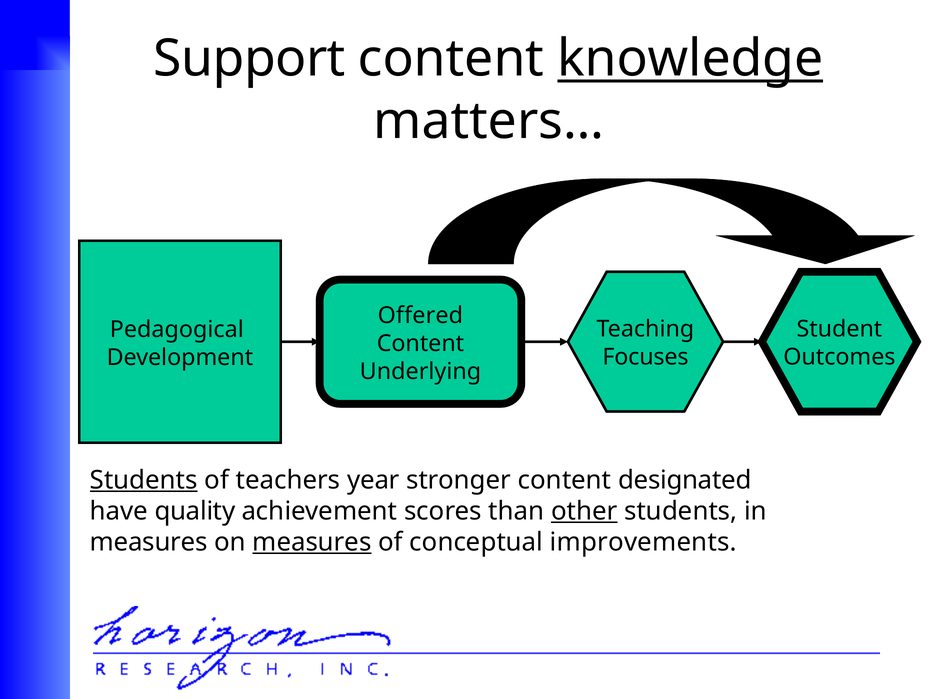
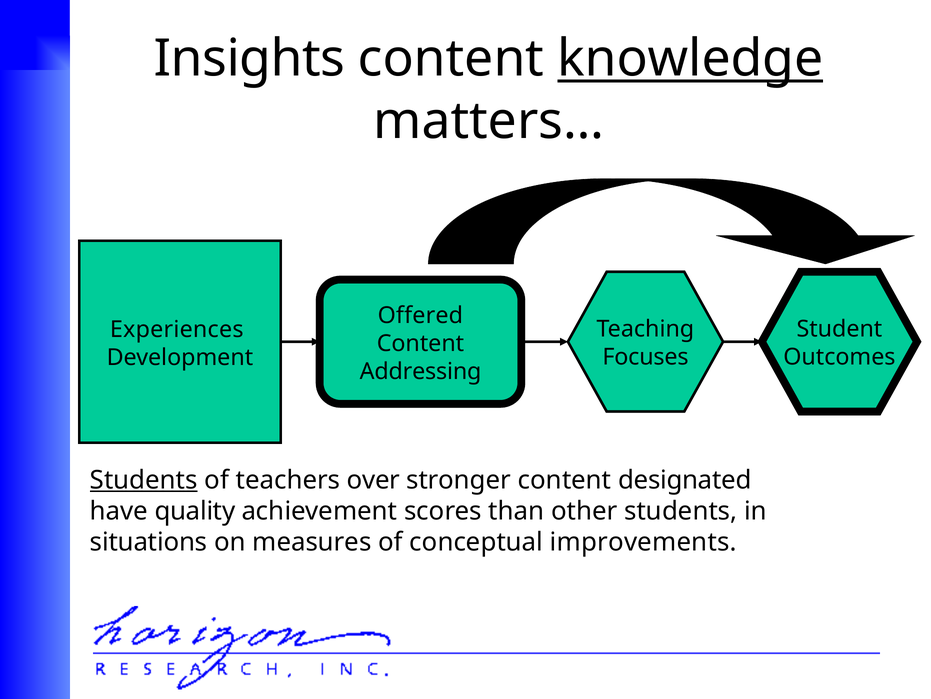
Support: Support -> Insights (250, 59)
Pedagogical: Pedagogical -> Experiences (177, 329)
Underlying: Underlying -> Addressing (421, 371)
year: year -> over (373, 480)
other underline: present -> none (584, 511)
measures: measures -> situations (149, 542)
measures underline: present -> none (312, 542)
